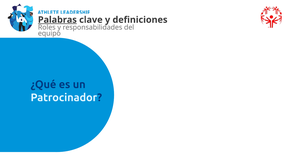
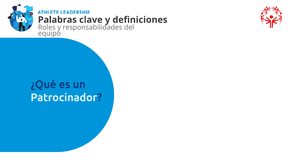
Palabras underline: present -> none (57, 20)
